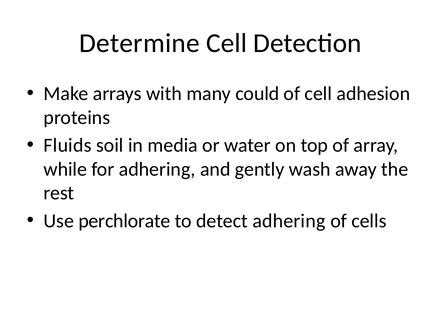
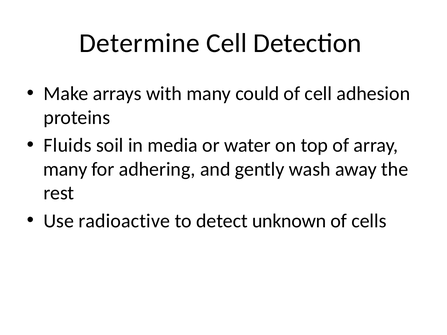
while: while -> many (65, 169)
perchlorate: perchlorate -> radioactive (124, 221)
detect adhering: adhering -> unknown (289, 221)
